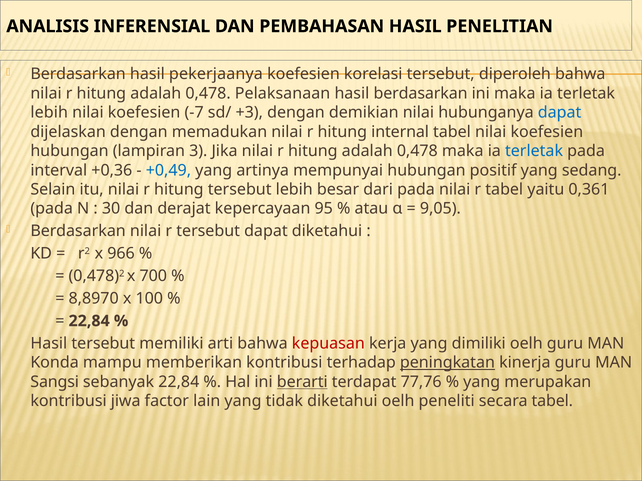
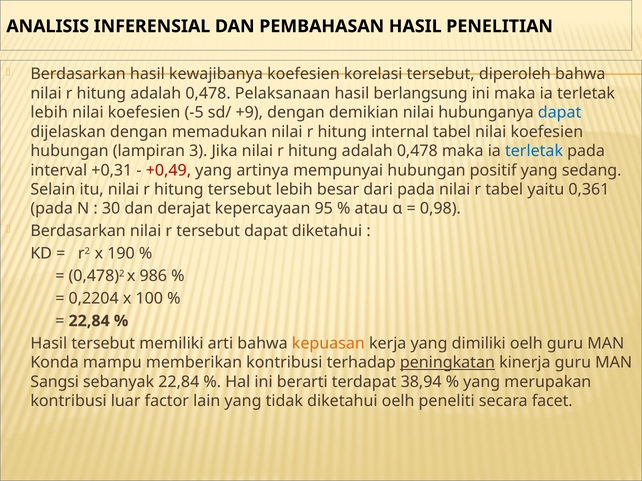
pekerjaanya: pekerjaanya -> kewajibanya (216, 74)
hasil berdasarkan: berdasarkan -> berlangsung (421, 93)
-7: -7 -> -5 (194, 113)
+3: +3 -> +9 (249, 113)
+0,36: +0,36 -> +0,31 (112, 170)
+0,49 colour: blue -> red (168, 170)
9,05: 9,05 -> 0,98 (440, 209)
966: 966 -> 190 (121, 254)
700: 700 -> 986 (153, 276)
8,8970: 8,8970 -> 0,2204 (94, 299)
kepuasan colour: red -> orange (328, 344)
berarti underline: present -> none (302, 382)
77,76: 77,76 -> 38,94 (421, 382)
jiwa: jiwa -> luar (126, 402)
secara tabel: tabel -> facet (552, 402)
